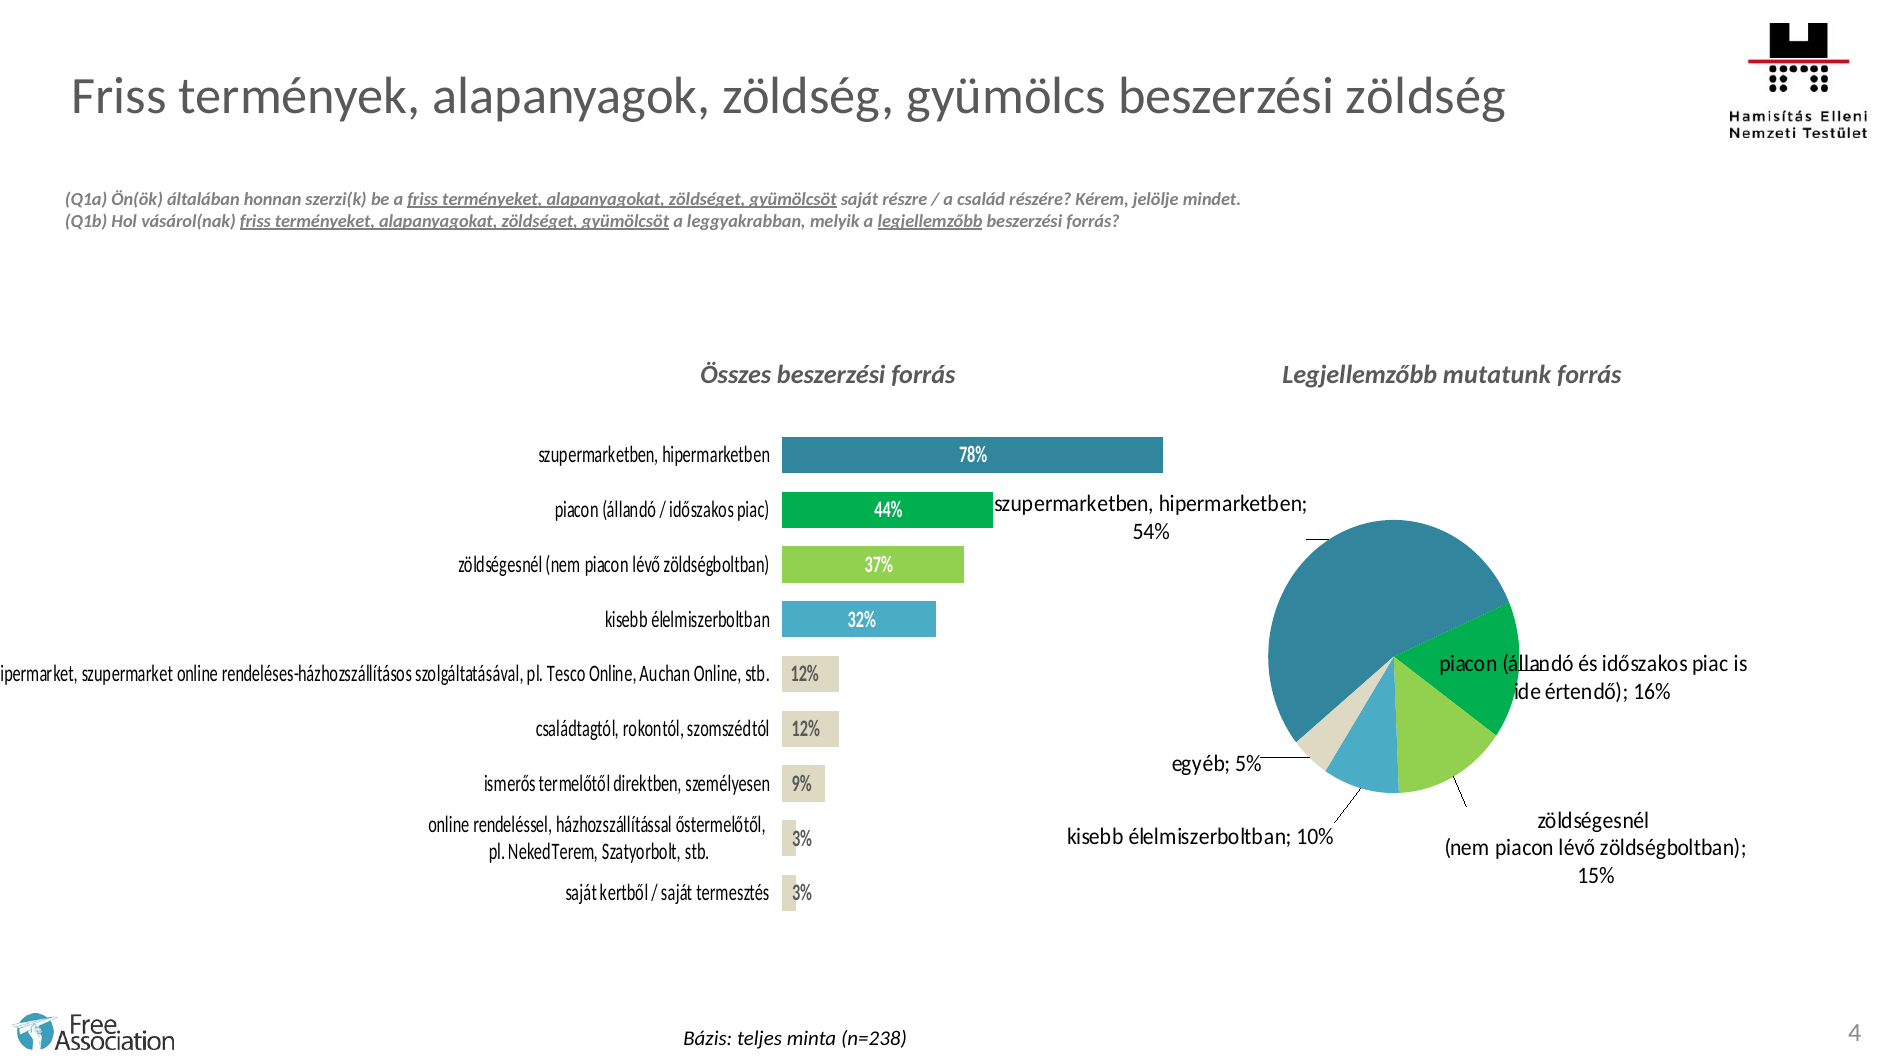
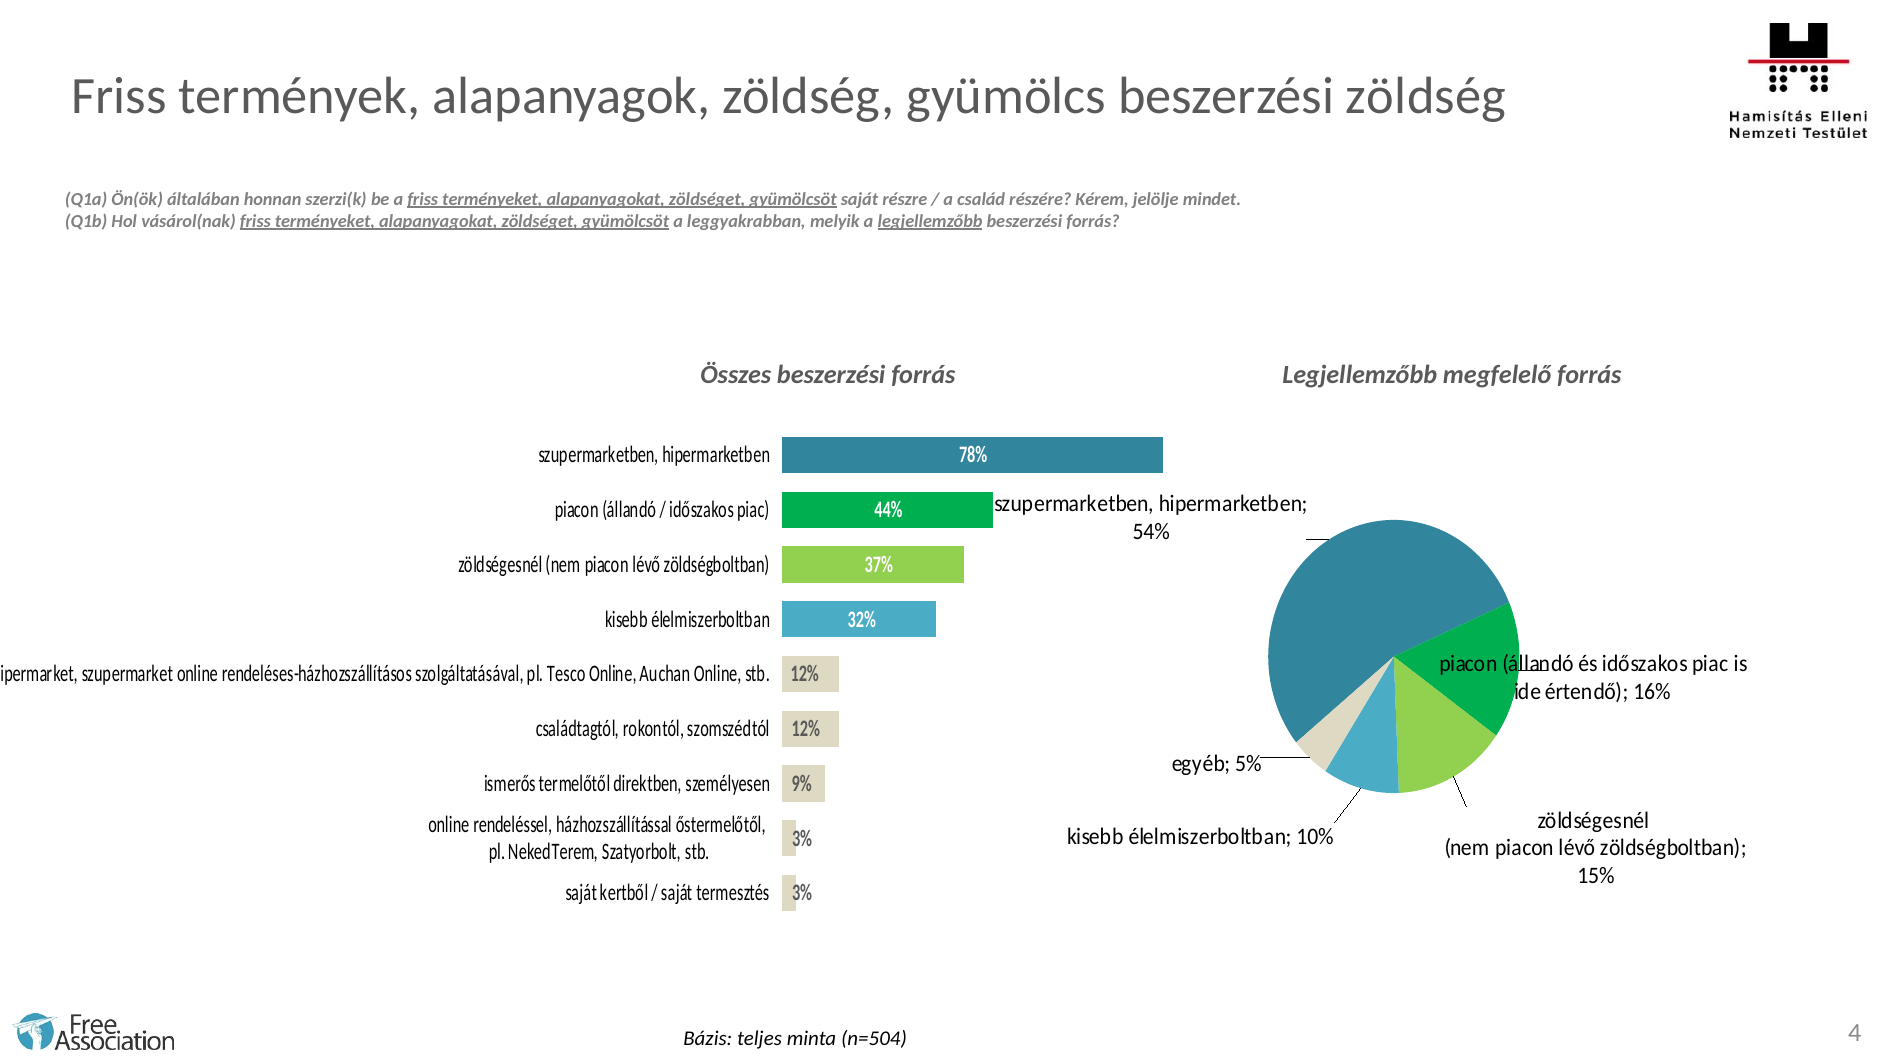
mutatunk: mutatunk -> megfelelő (1497, 375)
n=238: n=238 -> n=504 (874, 1039)
